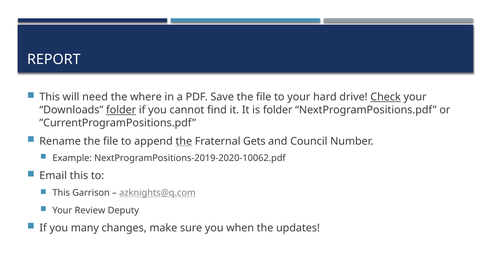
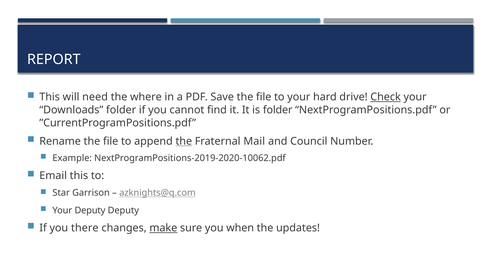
folder underline: present -> none (121, 110)
Gets: Gets -> Mail (254, 141)
This: This -> Star (61, 193)
Your Review: Review -> Deputy (90, 211)
many: many -> there (85, 228)
make underline: none -> present (163, 228)
